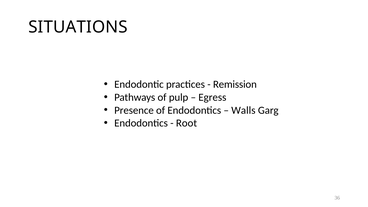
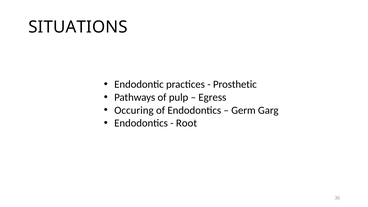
Remission: Remission -> Prosthetic (235, 84)
Presence: Presence -> Occuring (134, 110)
Walls: Walls -> Germ (243, 110)
